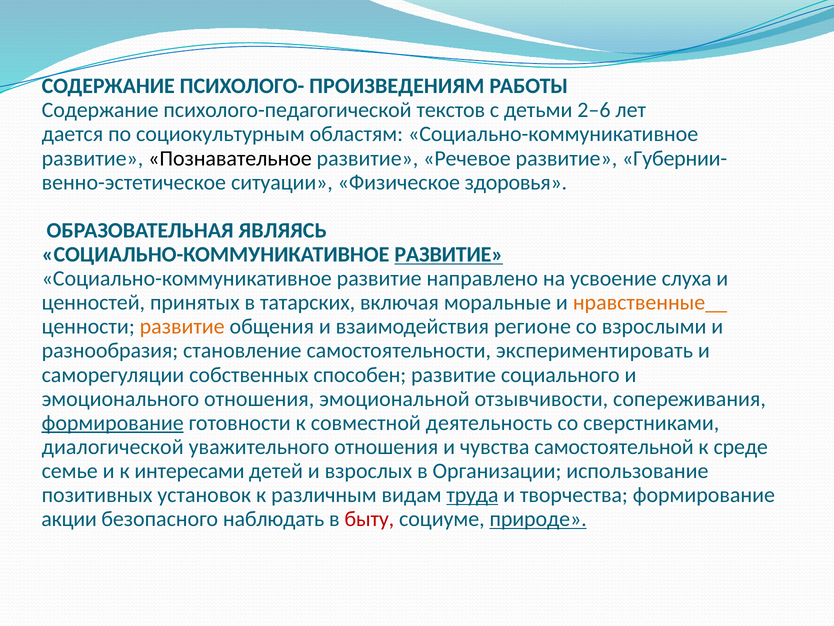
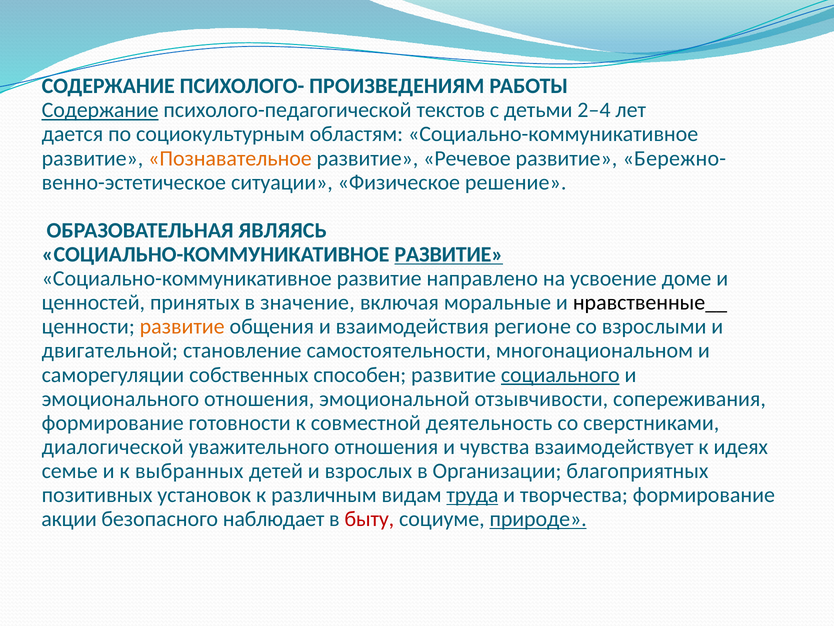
Содержание underline: none -> present (100, 110)
2–6: 2–6 -> 2–4 (594, 110)
Познавательное colour: black -> orange (230, 158)
Губернии-: Губернии- -> Бережно- (674, 158)
здоровья: здоровья -> решение (516, 182)
слуха: слуха -> доме (687, 278)
татарских: татарских -> значение (307, 302)
нравственные__ colour: orange -> black (650, 302)
разнообразия: разнообразия -> двигательной (110, 350)
экспериментировать: экспериментировать -> многонациональном (595, 350)
социального underline: none -> present (560, 374)
формирование underline: present -> none (113, 423)
самостоятельной: самостоятельной -> взаимодействует (614, 447)
среде: среде -> идеях (741, 447)
интересами: интересами -> выбранных (189, 471)
использование: использование -> благоприятных (637, 471)
наблюдать: наблюдать -> наблюдает (274, 519)
